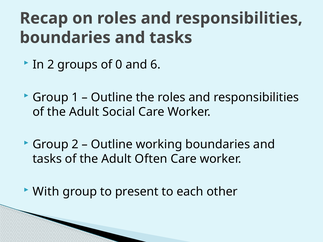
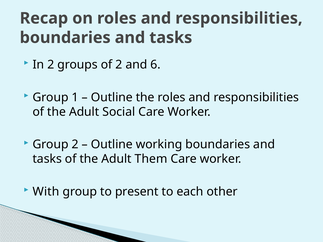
of 0: 0 -> 2 (119, 65)
Often: Often -> Them (151, 159)
